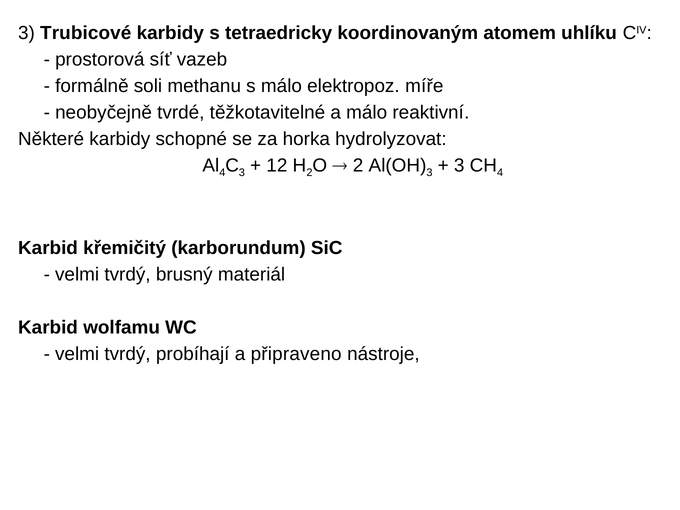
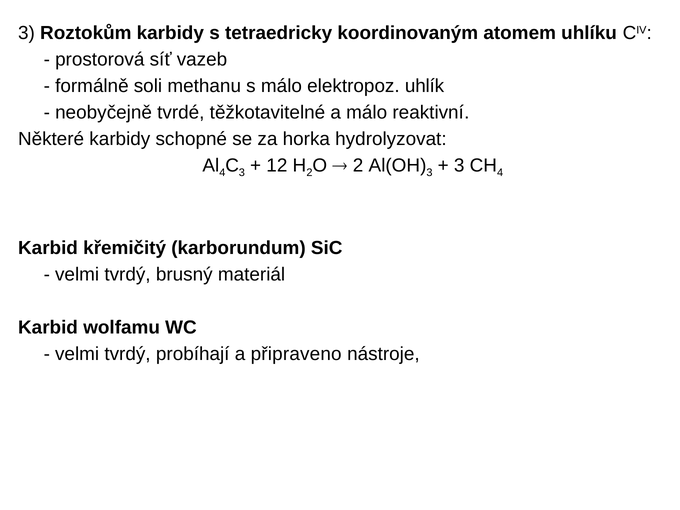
Trubicové: Trubicové -> Roztokům (86, 33)
míře: míře -> uhlík (425, 86)
